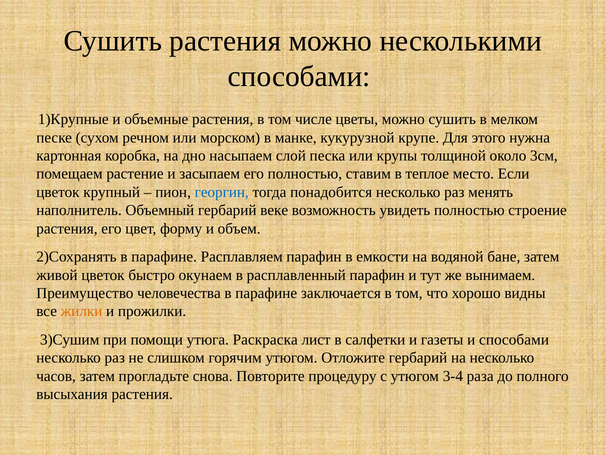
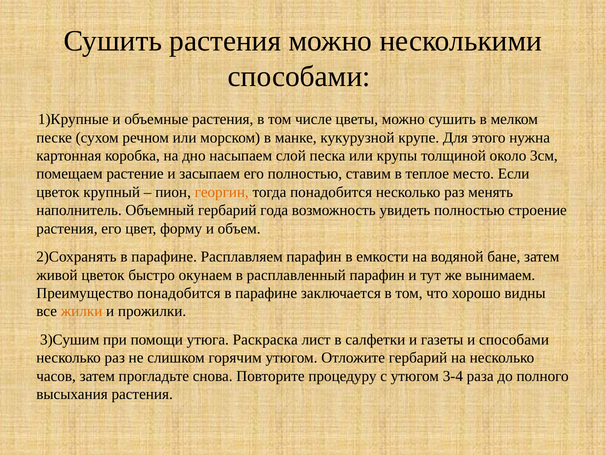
георгин colour: blue -> orange (222, 192)
веке: веке -> года (274, 210)
Преимущество человечества: человечества -> понадобится (179, 293)
